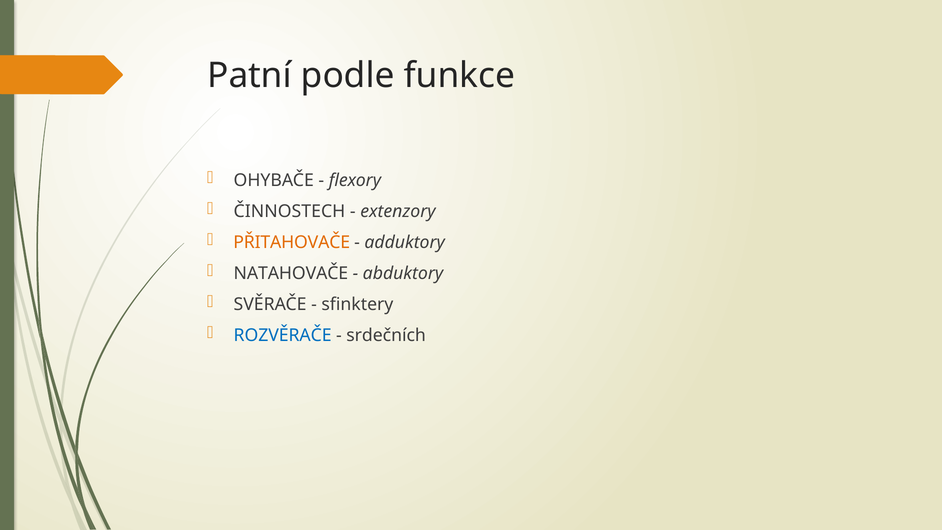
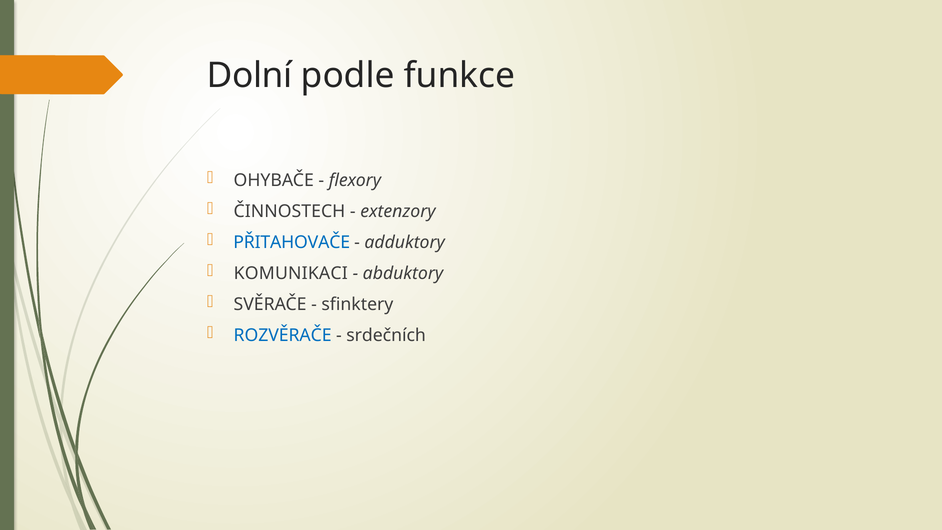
Patní: Patní -> Dolní (250, 75)
PŘITAHOVAČE colour: orange -> blue (292, 242)
NATAHOVAČE: NATAHOVAČE -> KOMUNIKACI (291, 273)
